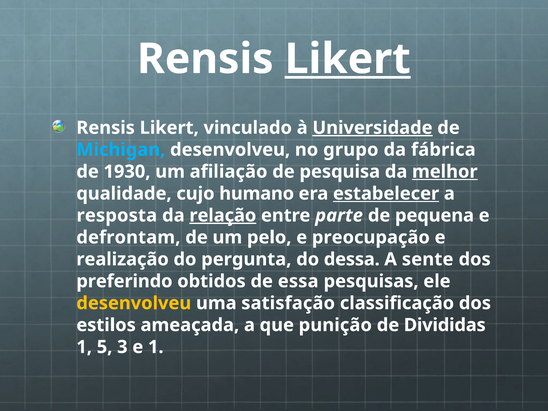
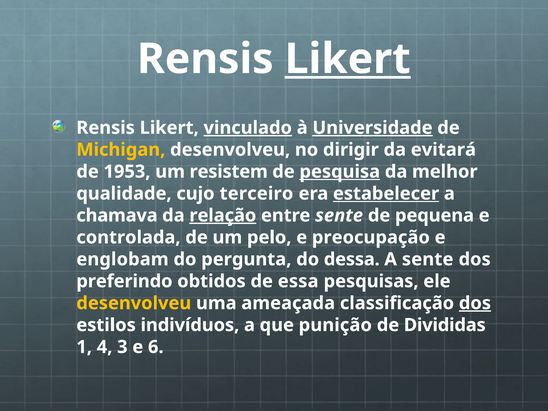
vinculado underline: none -> present (248, 128)
Michigan colour: light blue -> yellow (121, 150)
grupo: grupo -> dirigir (351, 150)
fábrica: fábrica -> evitará (443, 150)
1930: 1930 -> 1953 (127, 172)
afiliação: afiliação -> resistem (229, 172)
pesquisa underline: none -> present (340, 172)
melhor underline: present -> none (445, 172)
humano: humano -> terceiro (256, 194)
resposta: resposta -> chamava (117, 215)
entre parte: parte -> sente (339, 215)
defrontam: defrontam -> controlada (128, 237)
realização: realização -> englobam (122, 259)
satisfação: satisfação -> ameaçada (288, 303)
dos underline: none -> present (475, 303)
ameaçada: ameaçada -> indivíduos (190, 325)
5: 5 -> 4 (105, 347)
e 1: 1 -> 6 (156, 347)
